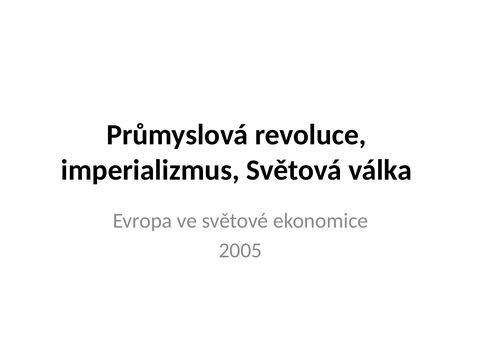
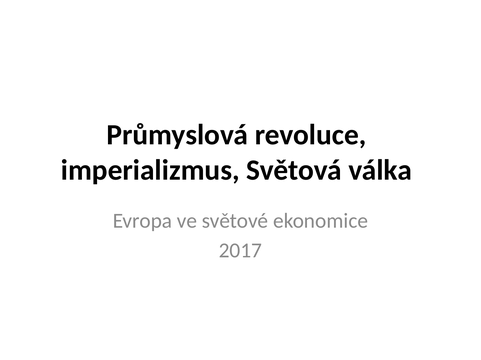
2005: 2005 -> 2017 (240, 251)
